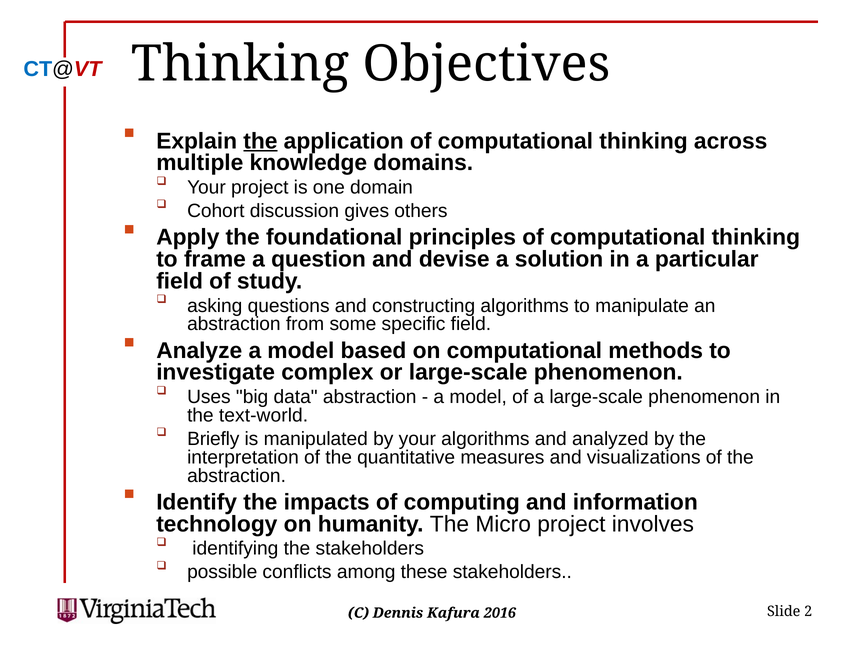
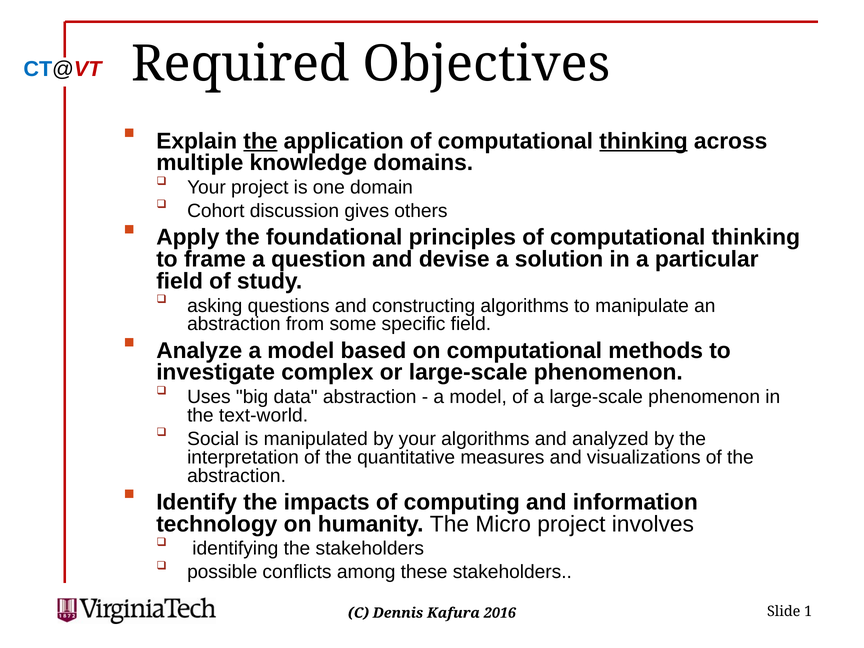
Thinking: Thinking -> Required (240, 64)
thinking underline: none -> present (644, 141)
Briefly: Briefly -> Social (213, 439)
2: 2 -> 1 (808, 611)
